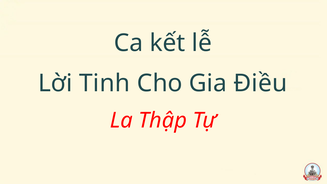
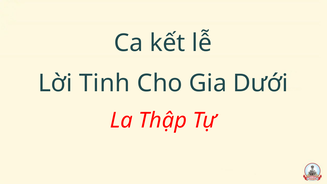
Điều: Điều -> Dưới (261, 83)
